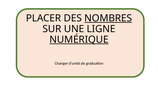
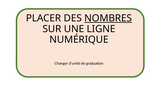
NUMÉRIQUE underline: present -> none (79, 39)
